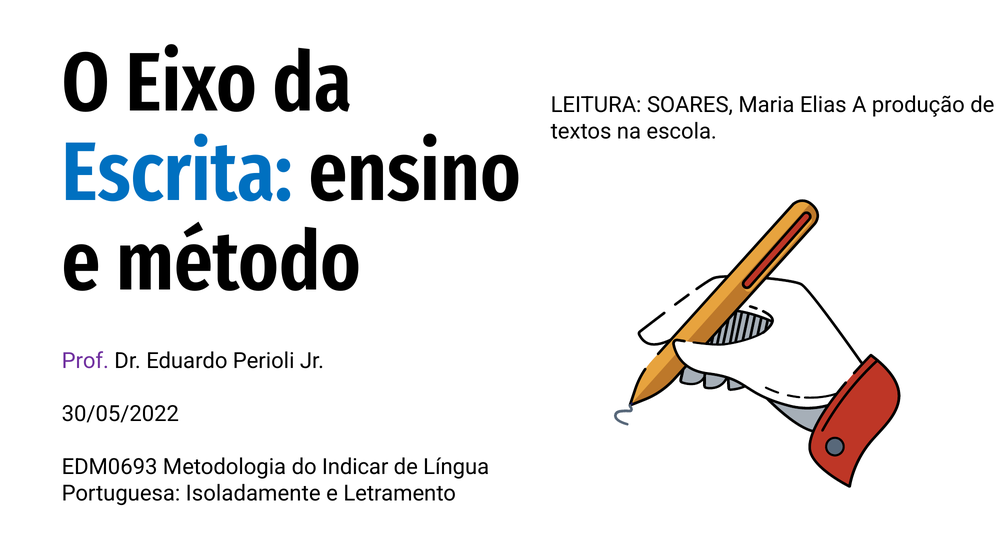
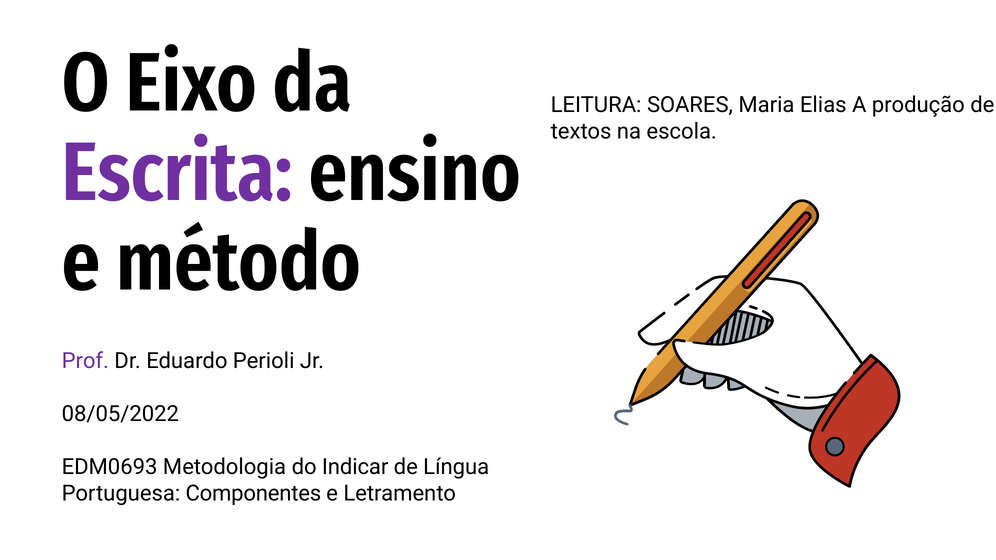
Escrita colour: blue -> purple (177, 173)
30/05/2022: 30/05/2022 -> 08/05/2022 (120, 414)
Isoladamente: Isoladamente -> Componentes (253, 494)
